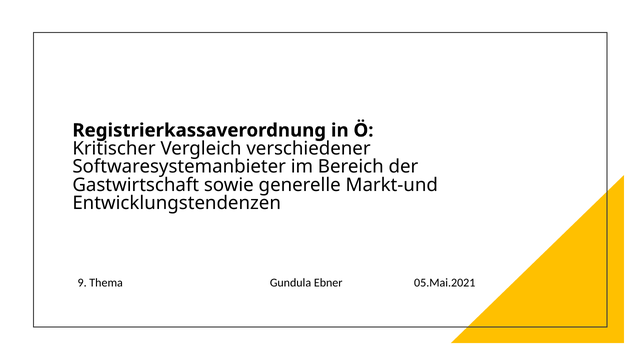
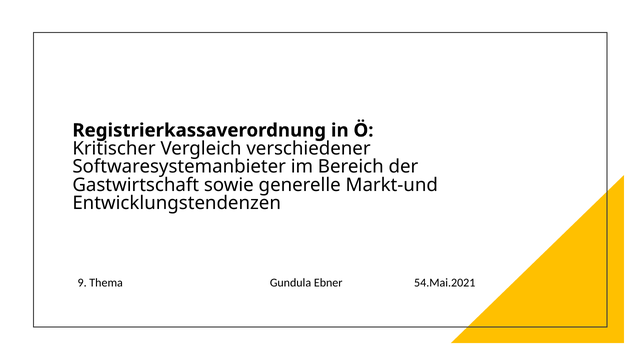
05.Mai.2021: 05.Mai.2021 -> 54.Mai.2021 (445, 283)
